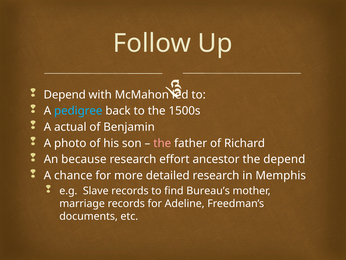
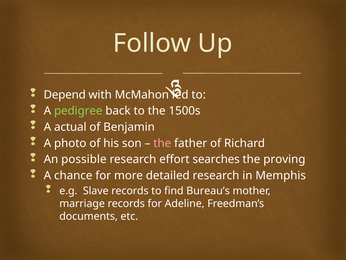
pedigree colour: light blue -> light green (78, 111)
because: because -> possible (84, 159)
ancestor: ancestor -> searches (216, 159)
the depend: depend -> proving (284, 159)
